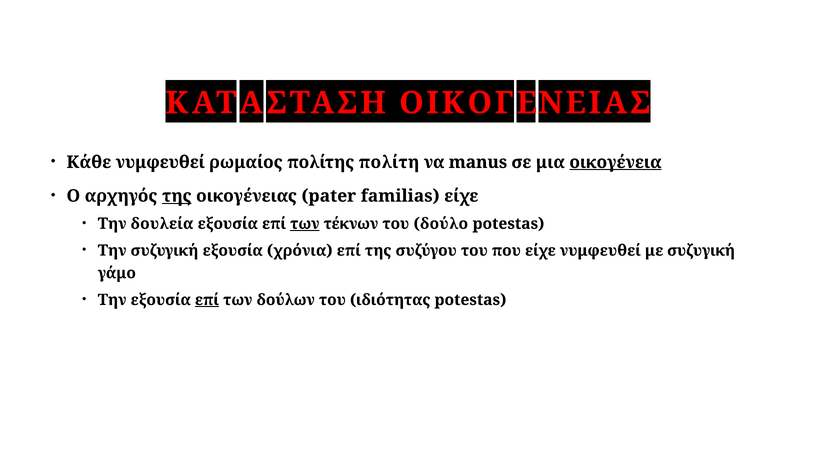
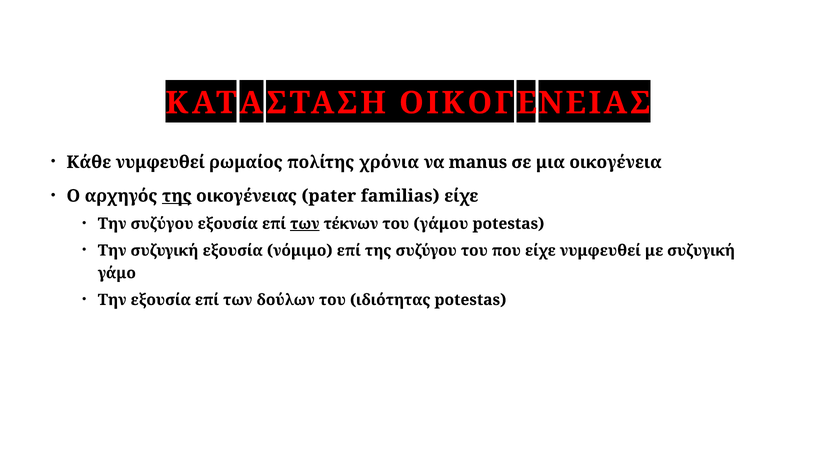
πολίτη: πολίτη -> χρόνια (389, 162)
οικογένεια underline: present -> none (615, 162)
Την δουλεία: δουλεία -> συζύγου (162, 224)
δούλο: δούλο -> γάμου (441, 224)
χρόνια: χρόνια -> νόμιμο (300, 251)
επί underline: present -> none (207, 300)
